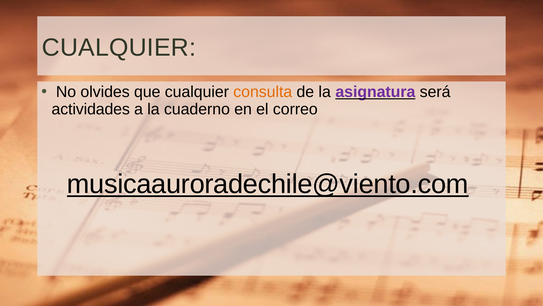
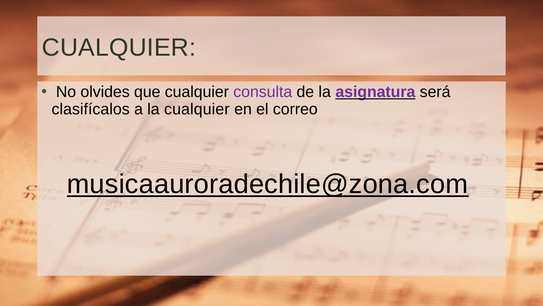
consulta colour: orange -> purple (263, 92)
actividades: actividades -> clasifícalos (91, 109)
la cuaderno: cuaderno -> cualquier (197, 109)
musicaauroradechile@viento.com: musicaauroradechile@viento.com -> musicaauroradechile@zona.com (267, 184)
